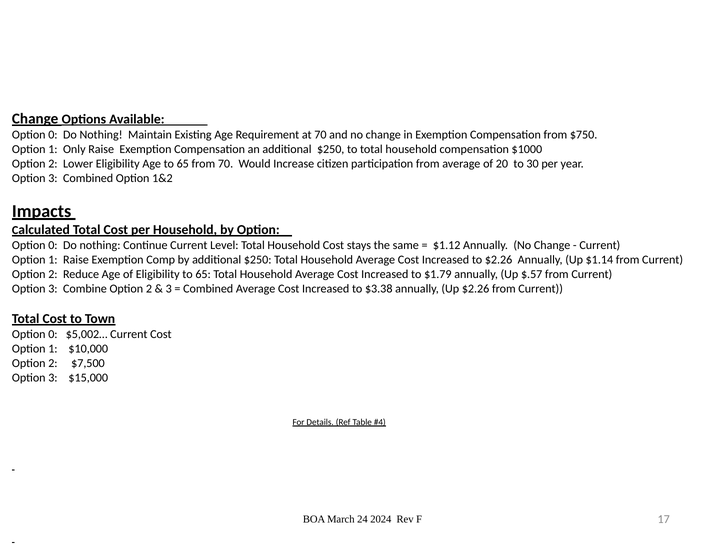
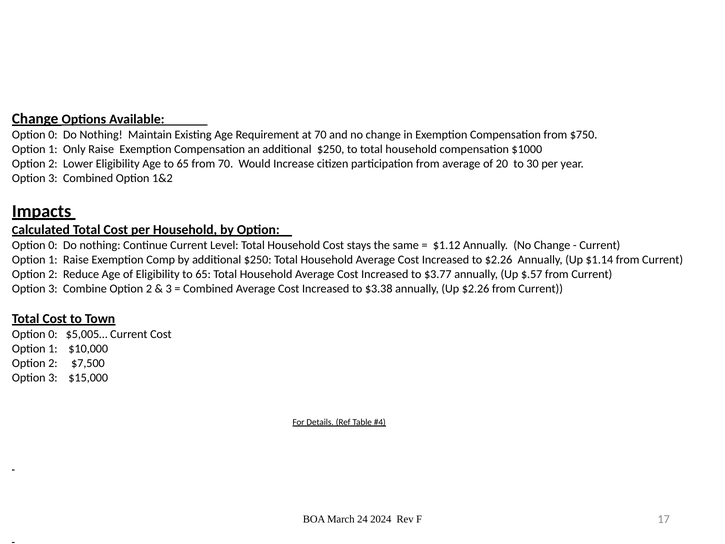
$1.79: $1.79 -> $3.77 (438, 274)
$5,002…: $5,002… -> $5,005… (87, 334)
